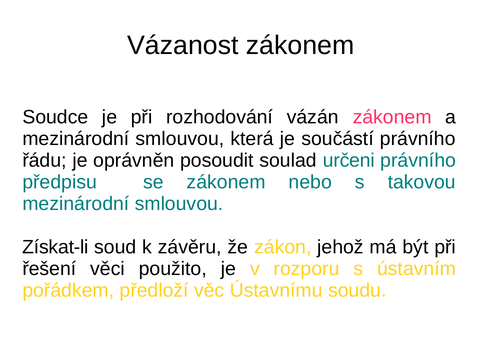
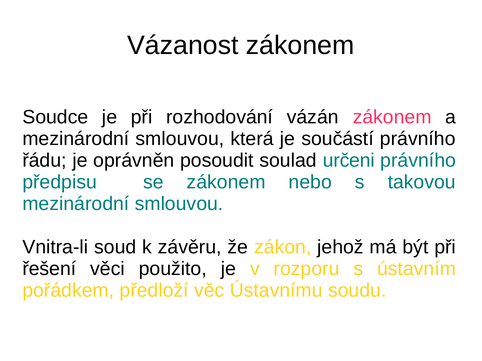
Získat-li: Získat-li -> Vnitra-li (55, 247)
